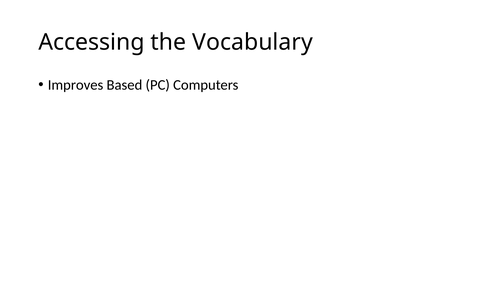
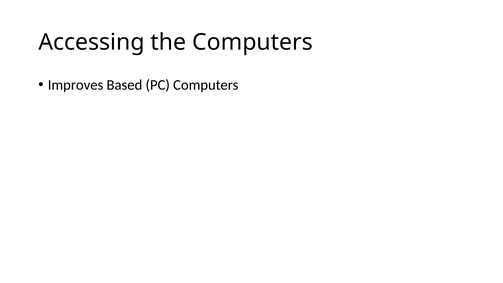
the Vocabulary: Vocabulary -> Computers (253, 42)
